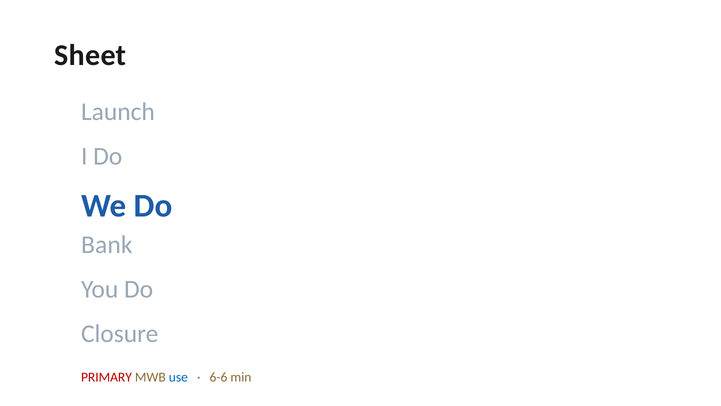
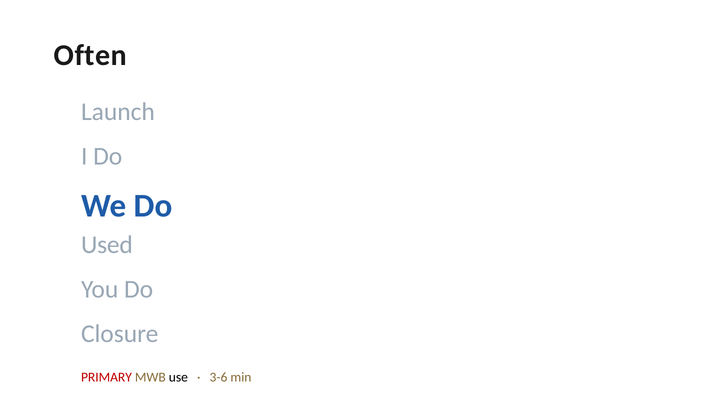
Sheet: Sheet -> Often (90, 55)
Bank: Bank -> Used (107, 245)
use colour: blue -> black (178, 377)
6-6: 6-6 -> 3-6 (218, 377)
